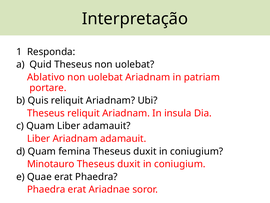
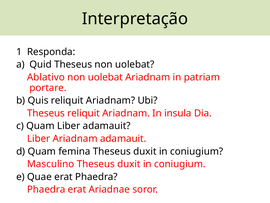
Minotauro: Minotauro -> Masculino (51, 164)
